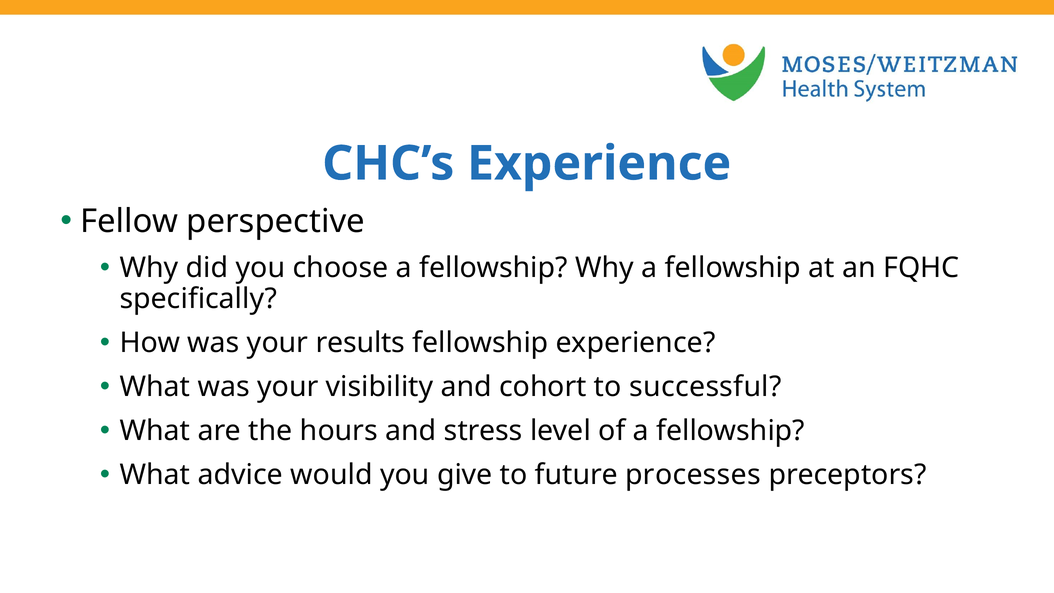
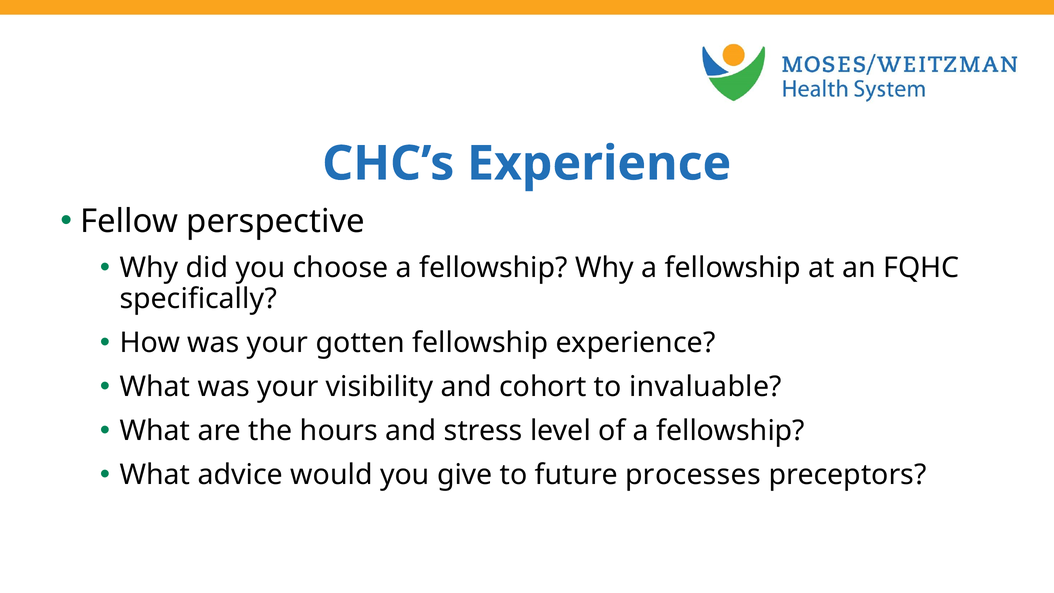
results: results -> gotten (360, 343)
successful: successful -> invaluable (705, 387)
